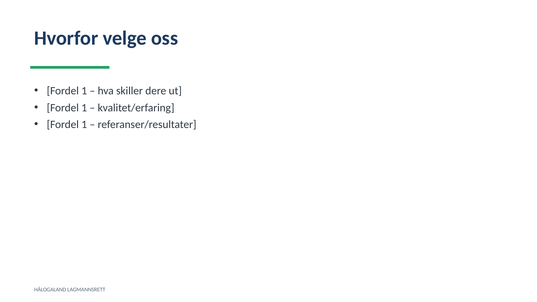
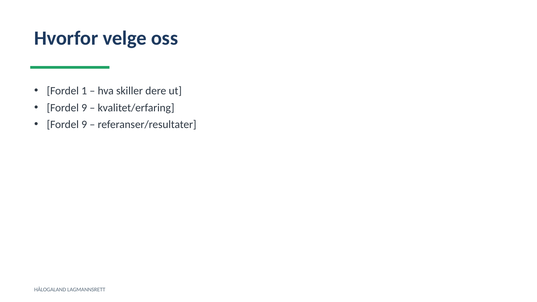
1: 1 -> 9 (84, 108)
1: 1 -> 9 (84, 125)
